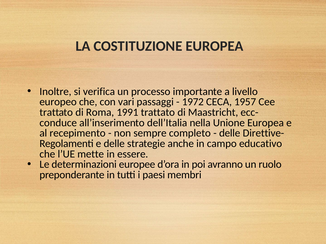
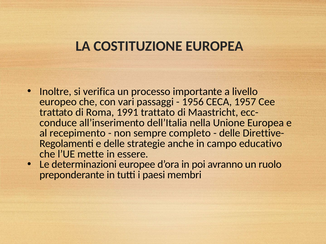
1972: 1972 -> 1956 (193, 102)
